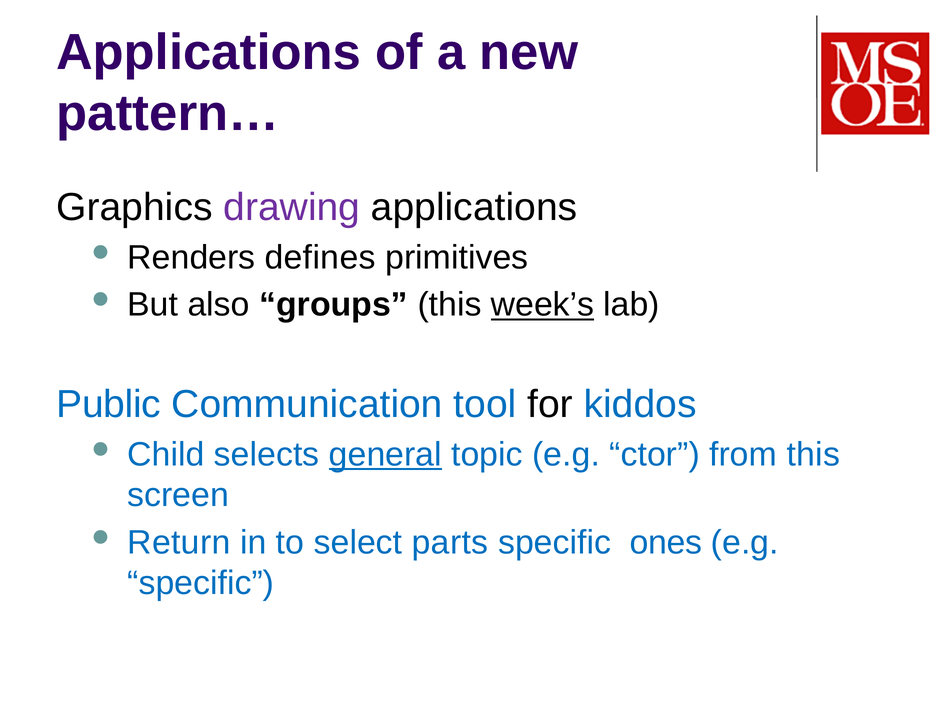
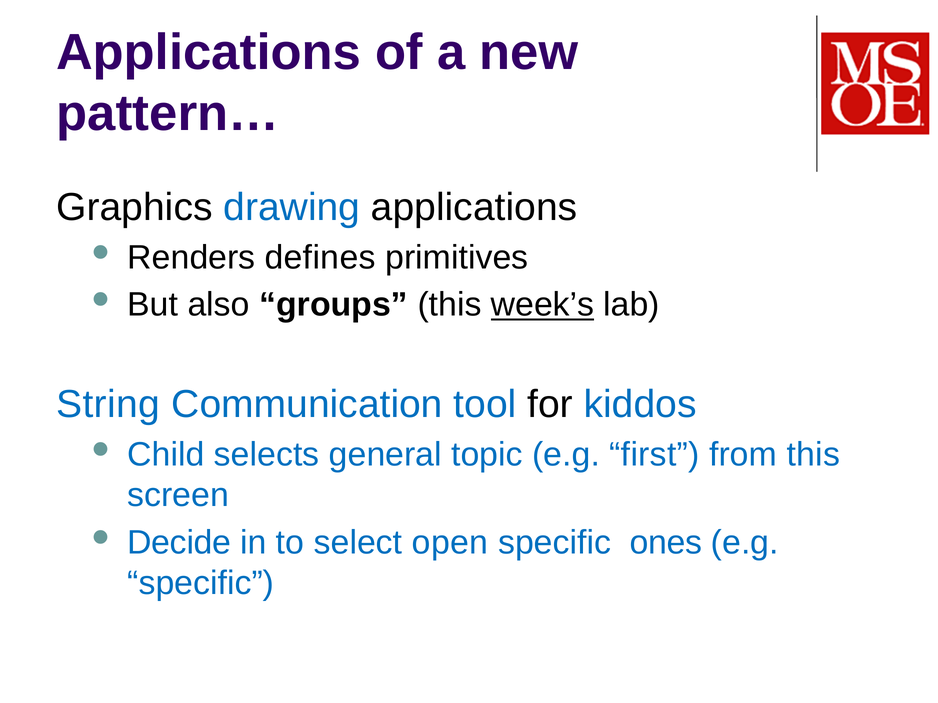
drawing colour: purple -> blue (292, 207)
Public: Public -> String (108, 404)
general underline: present -> none (385, 455)
ctor: ctor -> first (654, 455)
Return: Return -> Decide (179, 543)
parts: parts -> open (450, 543)
